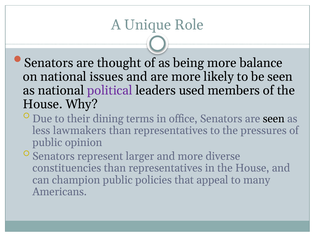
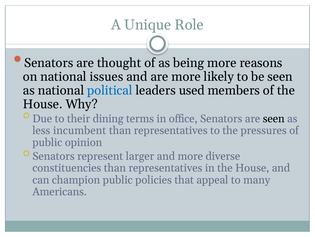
balance: balance -> reasons (261, 63)
political colour: purple -> blue (110, 90)
lawmakers: lawmakers -> incumbent (80, 130)
